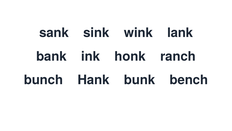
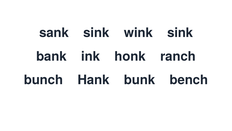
wink lank: lank -> sink (180, 33)
